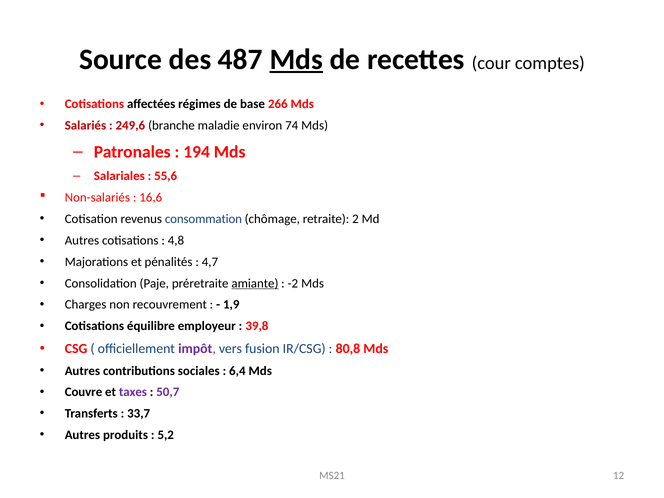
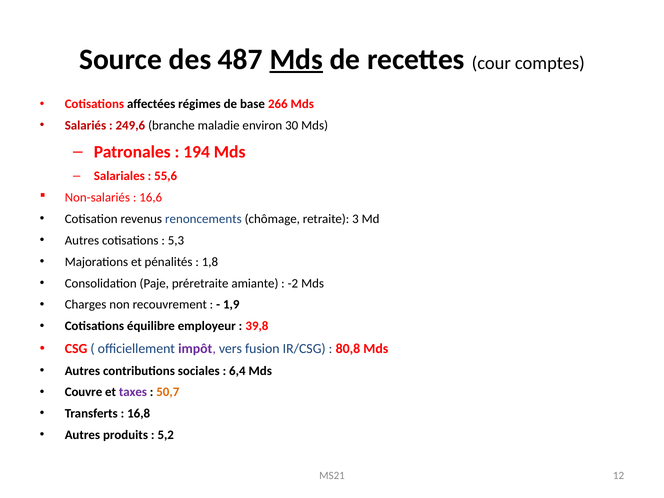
74: 74 -> 30 (292, 126)
consommation: consommation -> renoncements (203, 219)
2: 2 -> 3 (355, 219)
4,8: 4,8 -> 5,3 (176, 240)
4,7: 4,7 -> 1,8 (210, 262)
amiante underline: present -> none (255, 283)
50,7 colour: purple -> orange (168, 392)
33,7: 33,7 -> 16,8 (139, 414)
